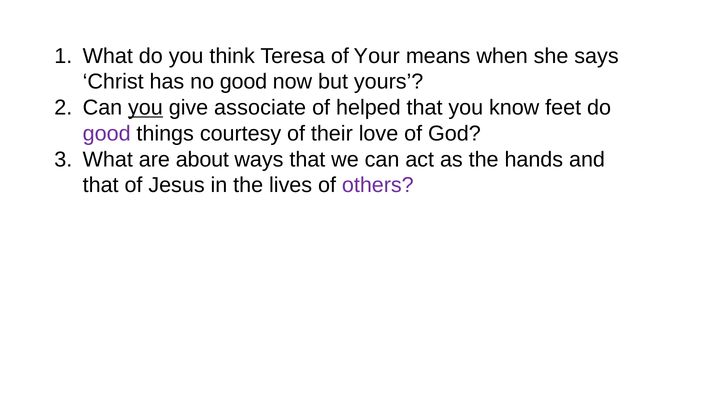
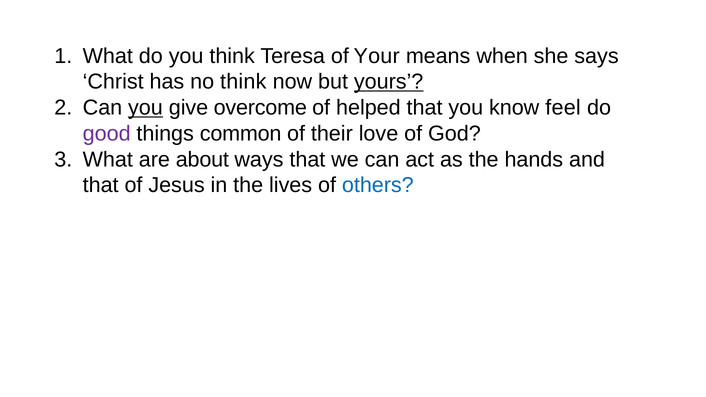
no good: good -> think (243, 82)
yours underline: none -> present (389, 82)
associate: associate -> overcome (260, 108)
feet: feet -> feel (563, 108)
courtesy: courtesy -> common (241, 134)
others colour: purple -> blue (378, 185)
